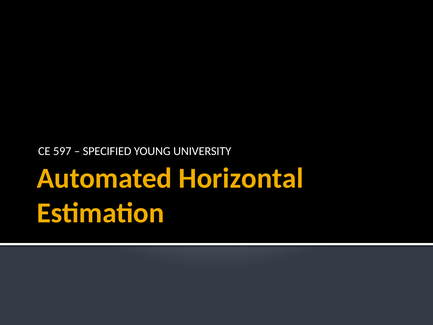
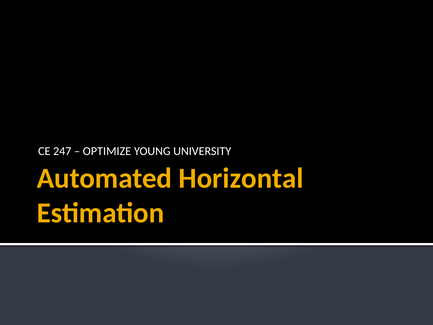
597: 597 -> 247 (62, 151)
SPECIFIED: SPECIFIED -> OPTIMIZE (107, 151)
